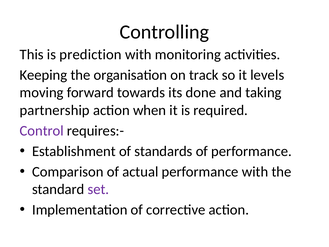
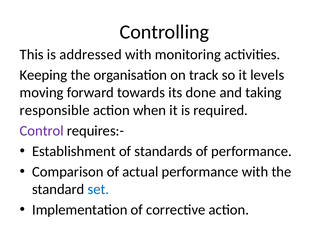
prediction: prediction -> addressed (91, 55)
partnership: partnership -> responsible (55, 110)
set colour: purple -> blue (98, 189)
